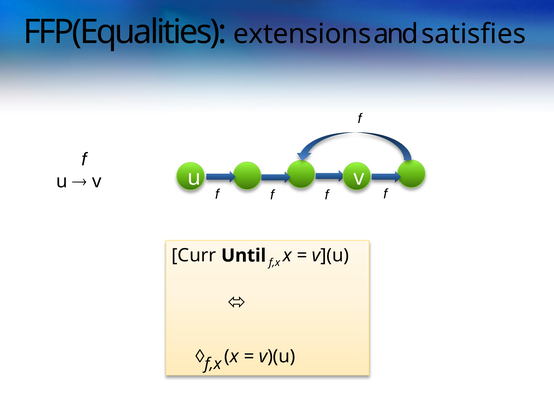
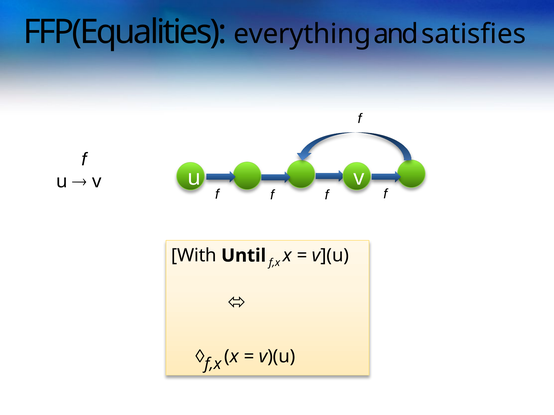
extensions: extensions -> everything (302, 34)
Curr: Curr -> With (194, 256)
